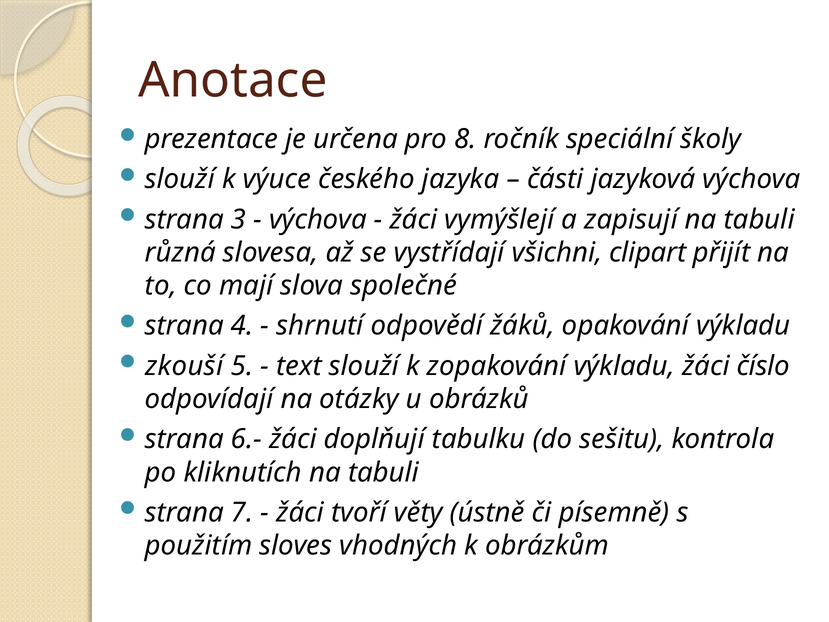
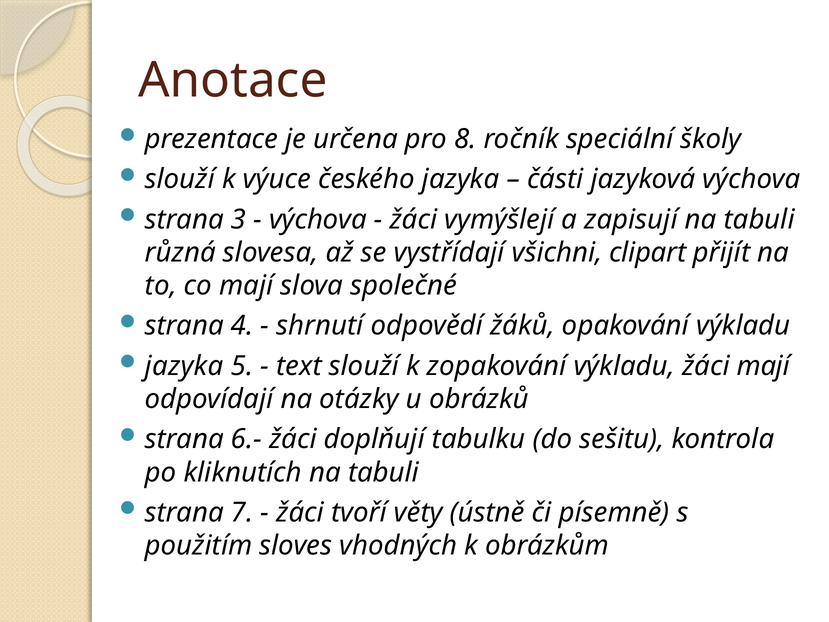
zkouší: zkouší -> jazyka (184, 366)
žáci číslo: číslo -> mají (763, 366)
